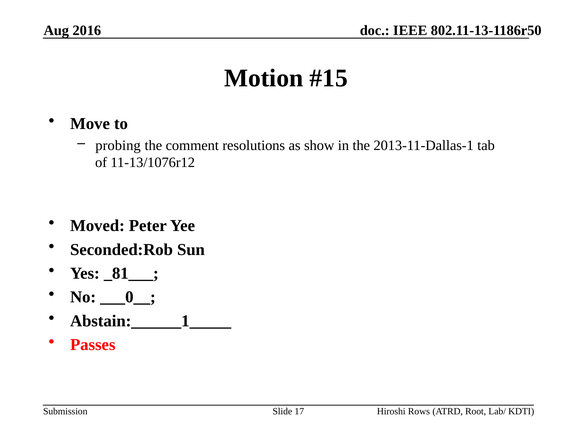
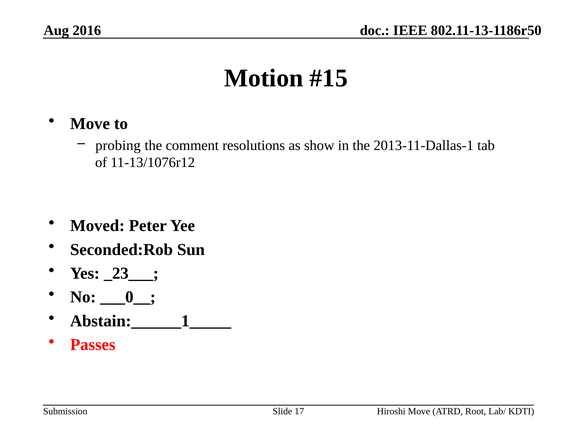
_81___: _81___ -> _23___ (131, 273)
Hiroshi Rows: Rows -> Move (419, 411)
